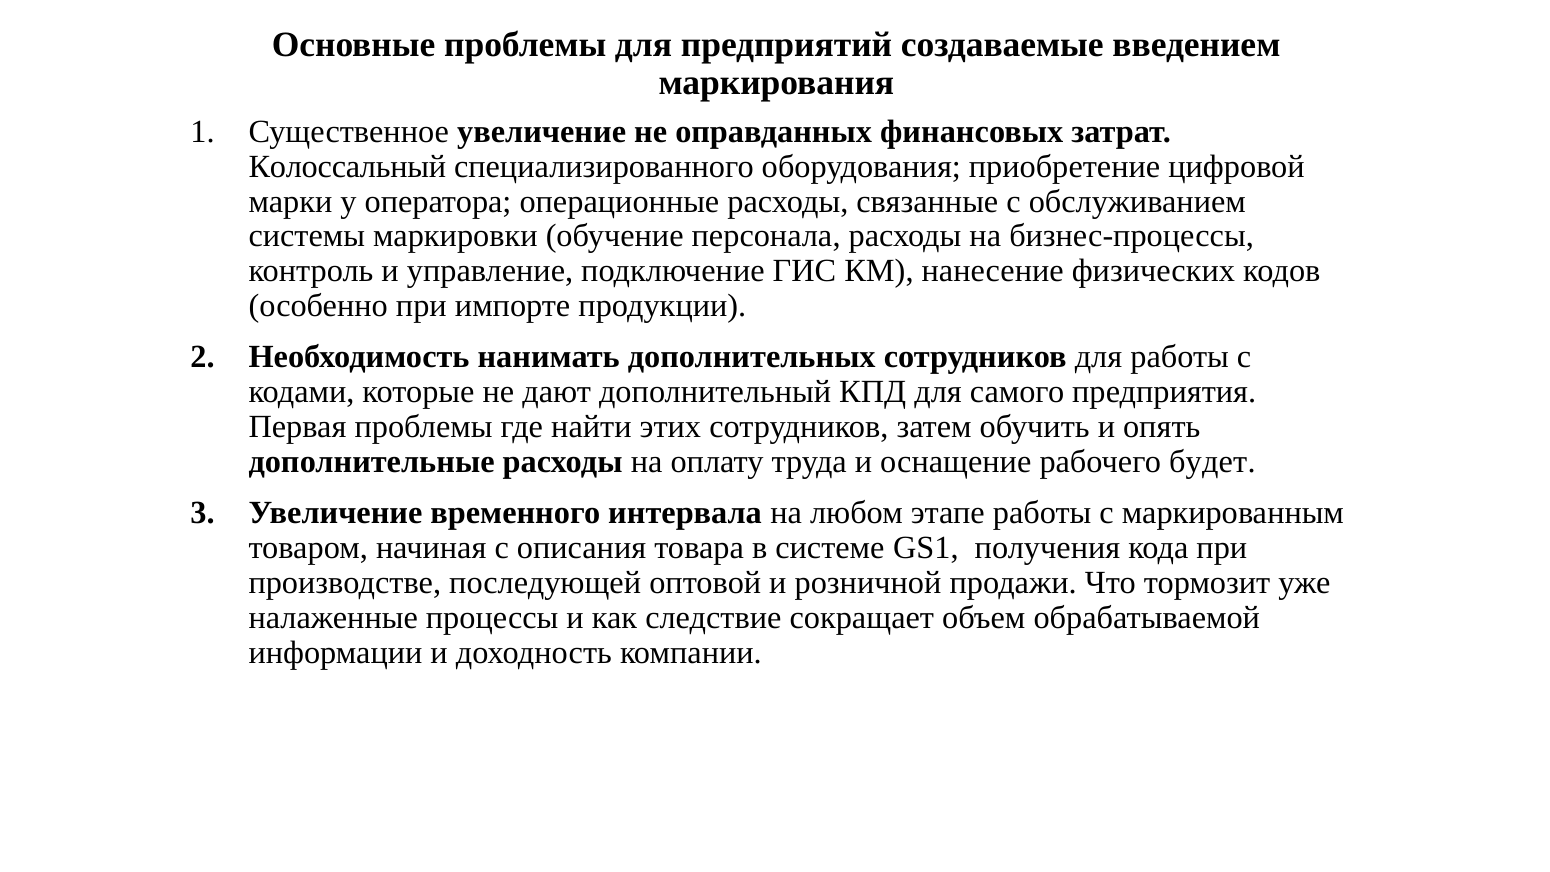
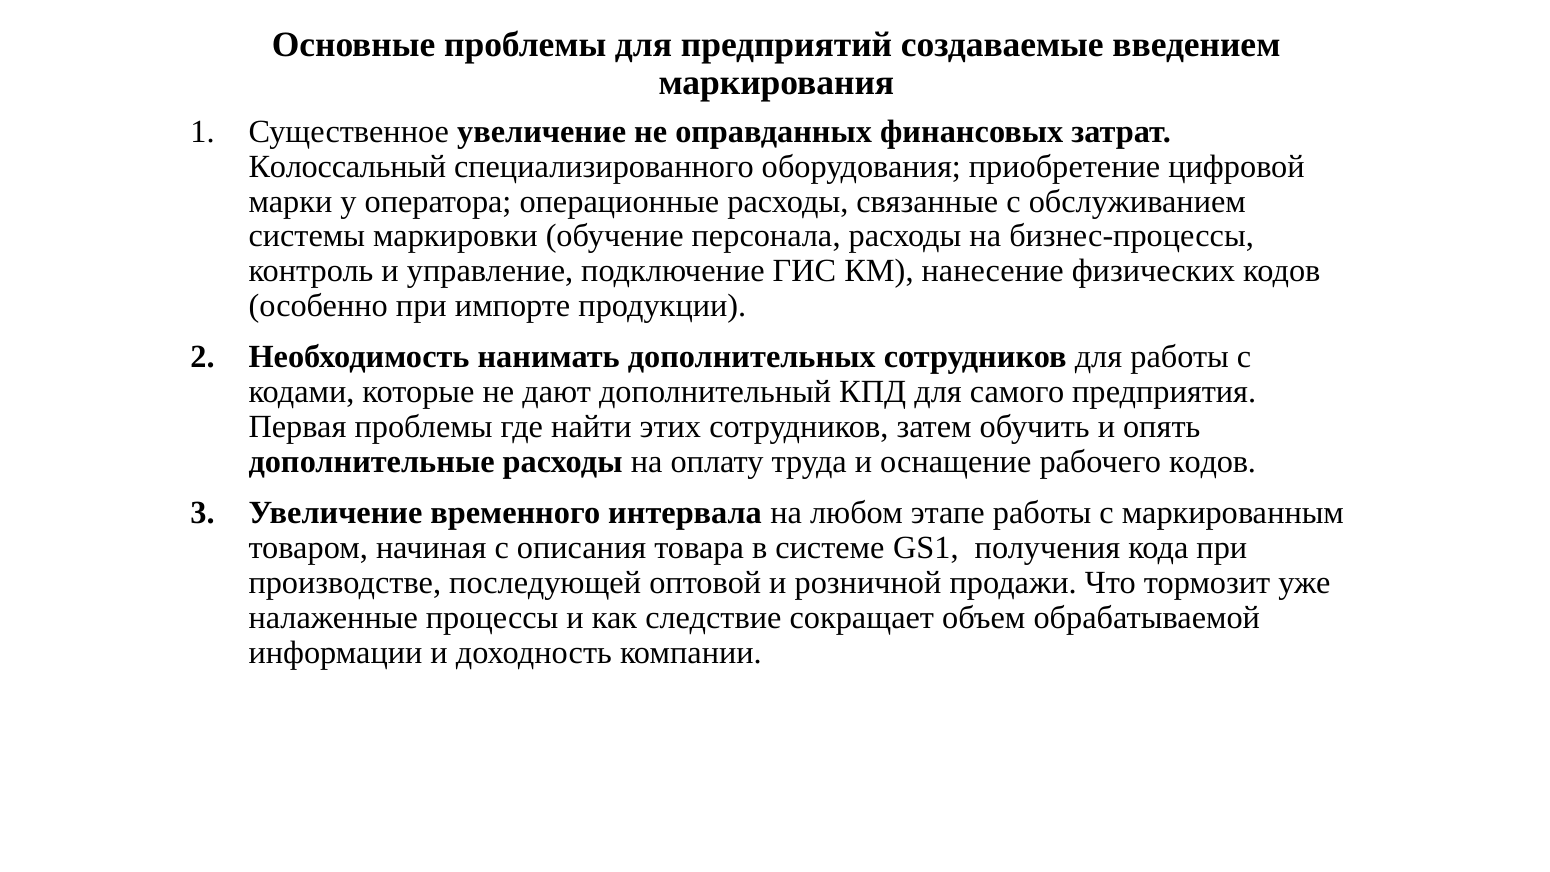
рабочего будет: будет -> кодов (1213, 462)
